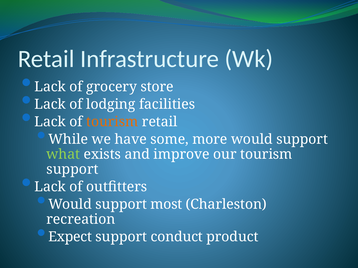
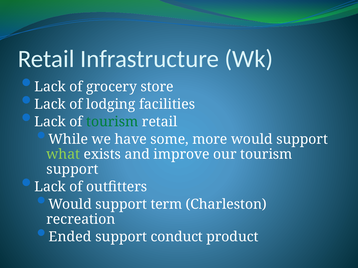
tourism colour: orange -> green (112, 122)
most: most -> term (166, 205)
Expect: Expect -> Ended (70, 237)
